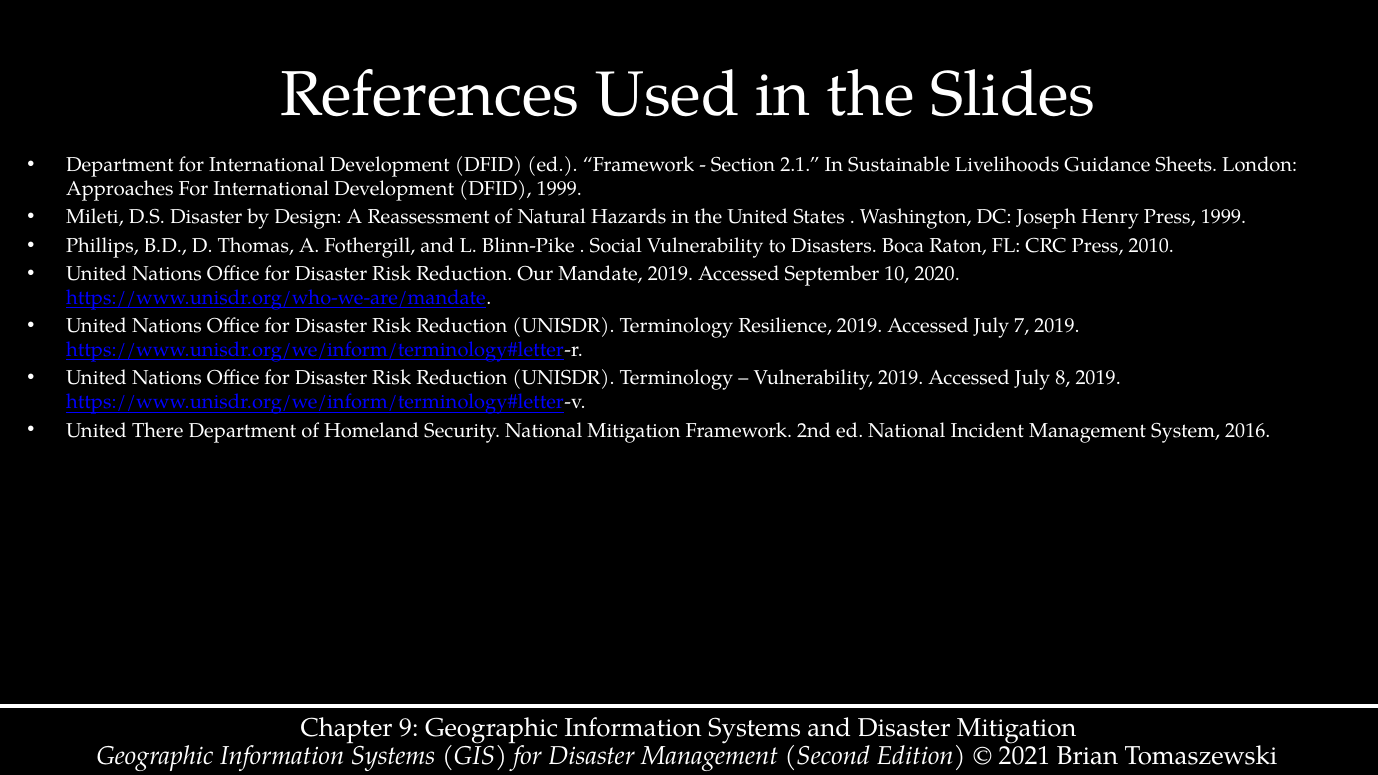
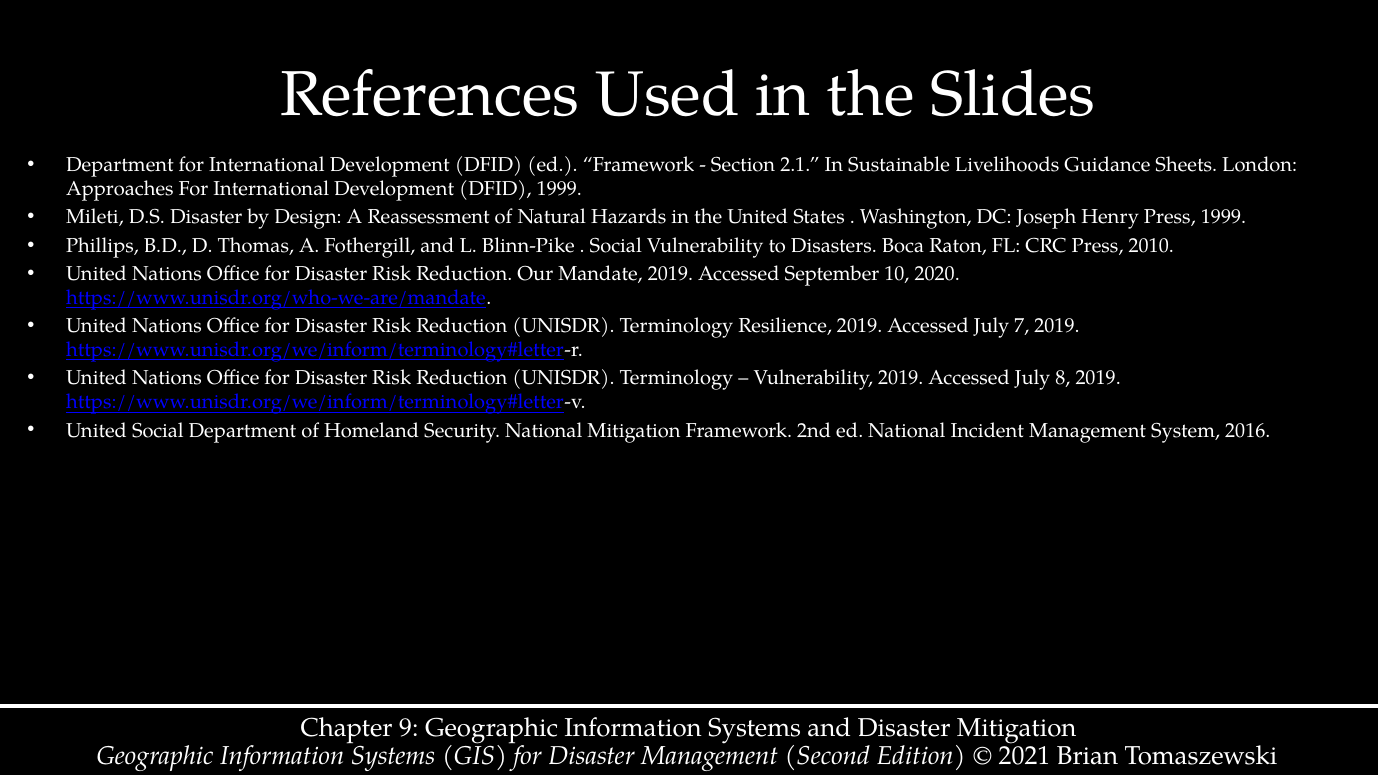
United There: There -> Social (158, 430)
